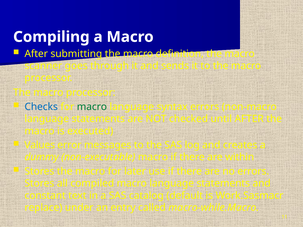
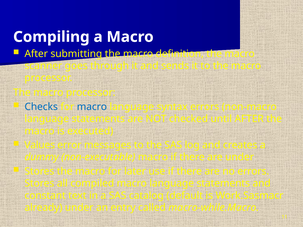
macro colour: green -> blue (92, 107)
are within: within -> under (240, 157)
replace: replace -> already (43, 208)
